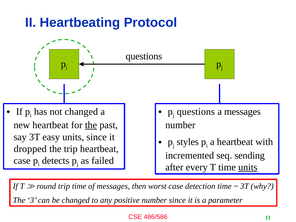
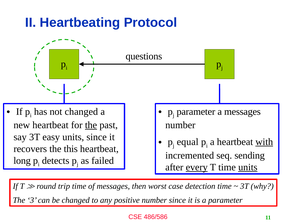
questions: questions -> parameter (196, 112)
styles: styles -> equal (188, 142)
with underline: none -> present (264, 142)
dropped: dropped -> recovers (30, 149)
the trip: trip -> this (71, 149)
case: case -> long (22, 161)
every underline: none -> present (197, 167)
